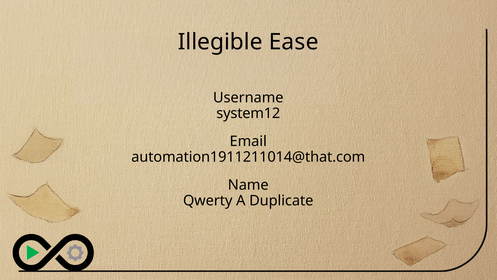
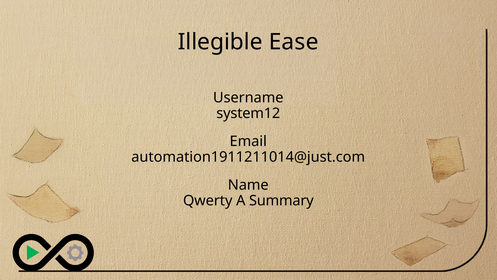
automation1911211014@that.com: automation1911211014@that.com -> automation1911211014@just.com (248, 157)
Duplicate: Duplicate -> Summary (281, 201)
